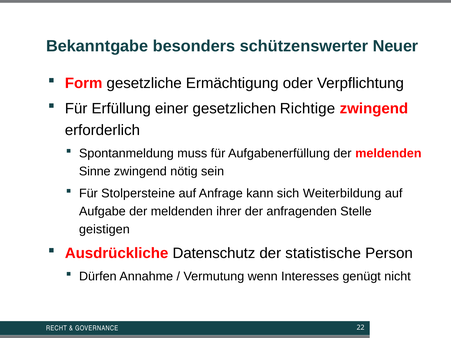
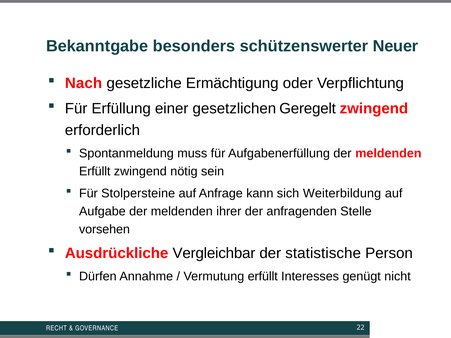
Form: Form -> Nach (84, 83)
Richtige: Richtige -> Geregelt (308, 109)
Sinne: Sinne -> Erfüllt (95, 172)
geistigen: geistigen -> vorsehen (104, 229)
Datenschutz: Datenschutz -> Vergleichbar (214, 254)
Vermutung wenn: wenn -> erfüllt (263, 277)
